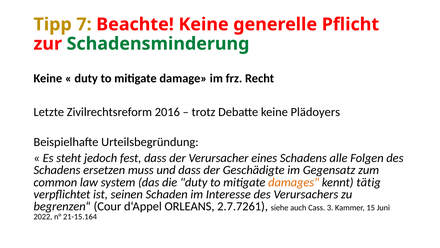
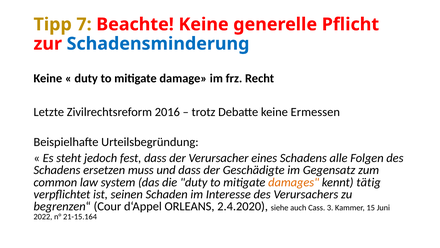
Schadensminderung colour: green -> blue (158, 44)
Plädoyers: Plädoyers -> Ermessen (315, 112)
2.7.7261: 2.7.7261 -> 2.4.2020 (243, 206)
